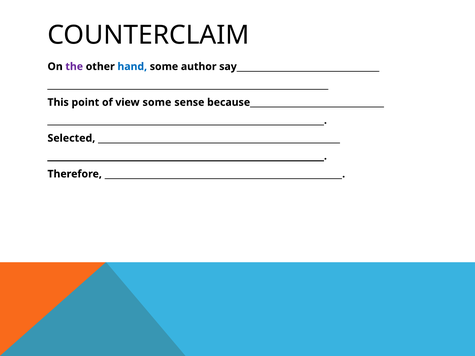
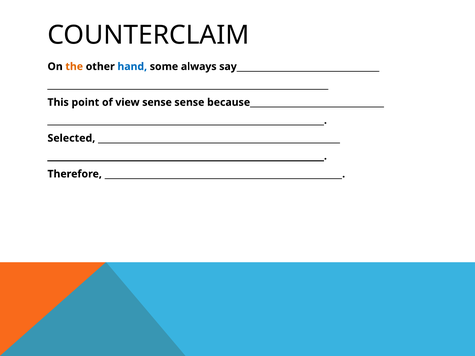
the colour: purple -> orange (74, 67)
author: author -> always (199, 67)
view some: some -> sense (157, 102)
